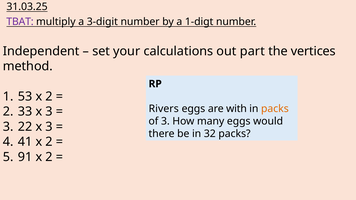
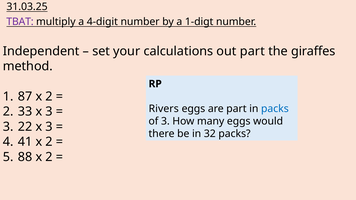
3-digit: 3-digit -> 4-digit (102, 22)
vertices: vertices -> giraffes (313, 51)
53: 53 -> 87 (25, 97)
are with: with -> part (236, 109)
packs colour: orange -> blue (275, 109)
91: 91 -> 88 (25, 157)
